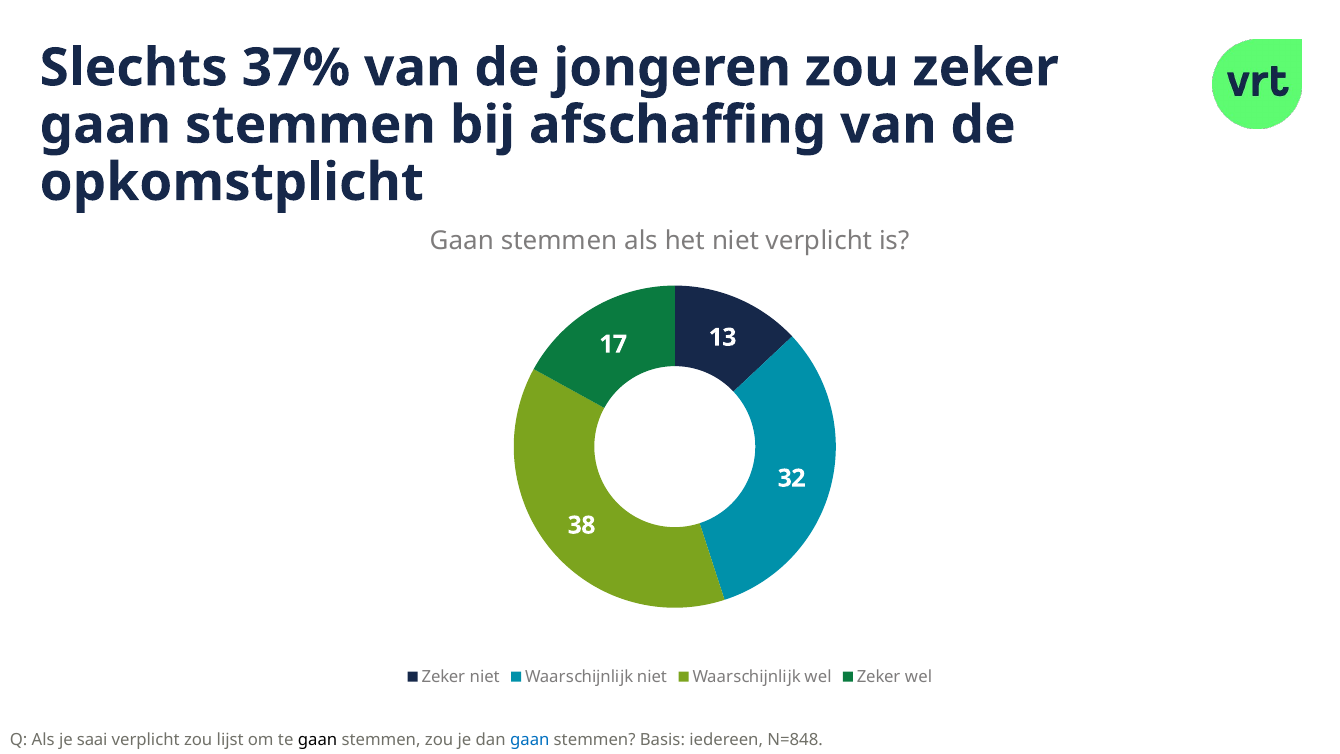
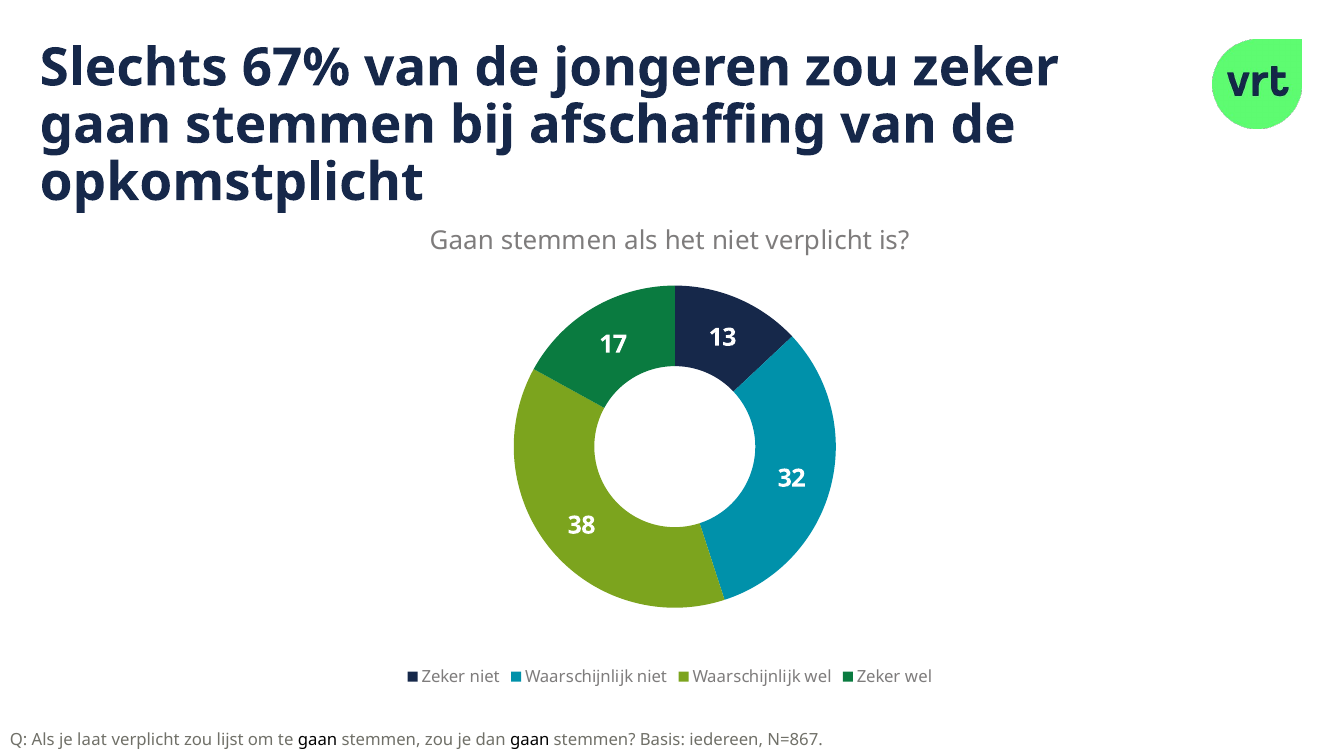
37%: 37% -> 67% (296, 68)
saai: saai -> laat (92, 739)
gaan colour: blue -> black (530, 739)
N=848: N=848 -> N=867 (795, 739)
